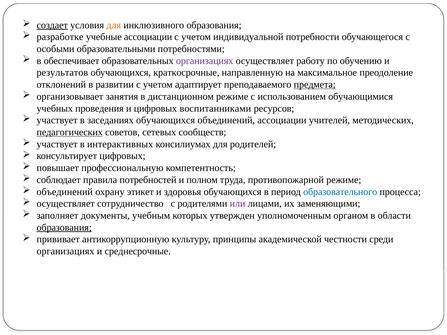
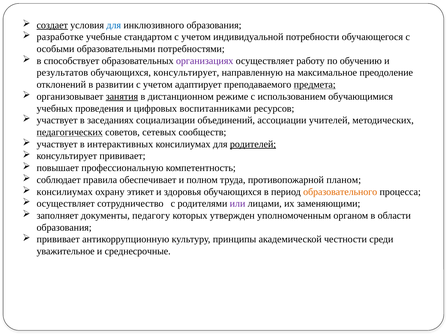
для colour: orange -> blue (114, 25)
учебные ассоциации: ассоциации -> стандартом (148, 37)
обеспечивает: обеспечивает -> способствует (72, 61)
обучающихся краткосрочные: краткосрочные -> консультирует (186, 73)
занятия underline: none -> present (122, 97)
заседаниях обучающихся: обучающихся -> социализации (166, 120)
родителей underline: none -> present (253, 144)
консультирует цифровых: цифровых -> прививает (122, 156)
потребностей: потребностей -> обеспечивает (148, 180)
противопожарной режиме: режиме -> планом (344, 180)
объединений: объединений -> консилиумах (65, 192)
образовательного colour: blue -> orange (340, 192)
учебным: учебным -> педагогу (151, 216)
образования underline: present -> none (64, 228)
организациях: организациях -> уважительное (66, 251)
